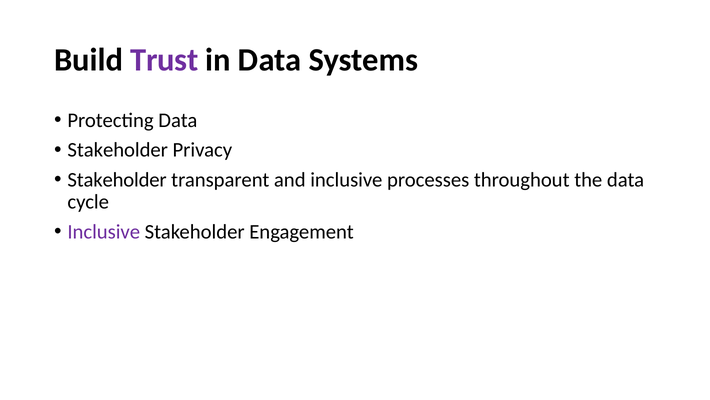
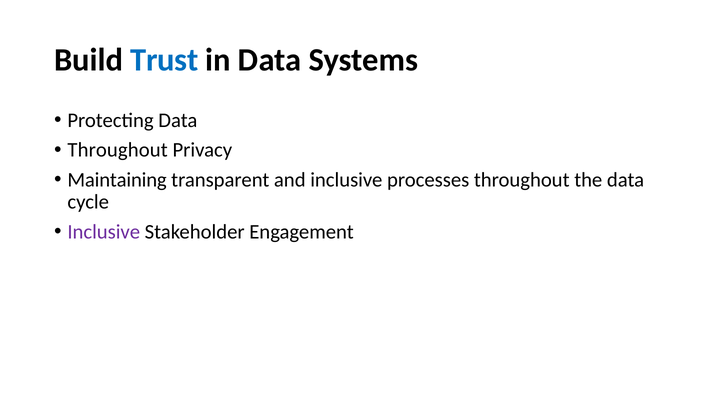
Trust colour: purple -> blue (164, 60)
Stakeholder: Stakeholder -> Throughout (118, 150)
Stakeholder: Stakeholder -> Maintaining (117, 179)
